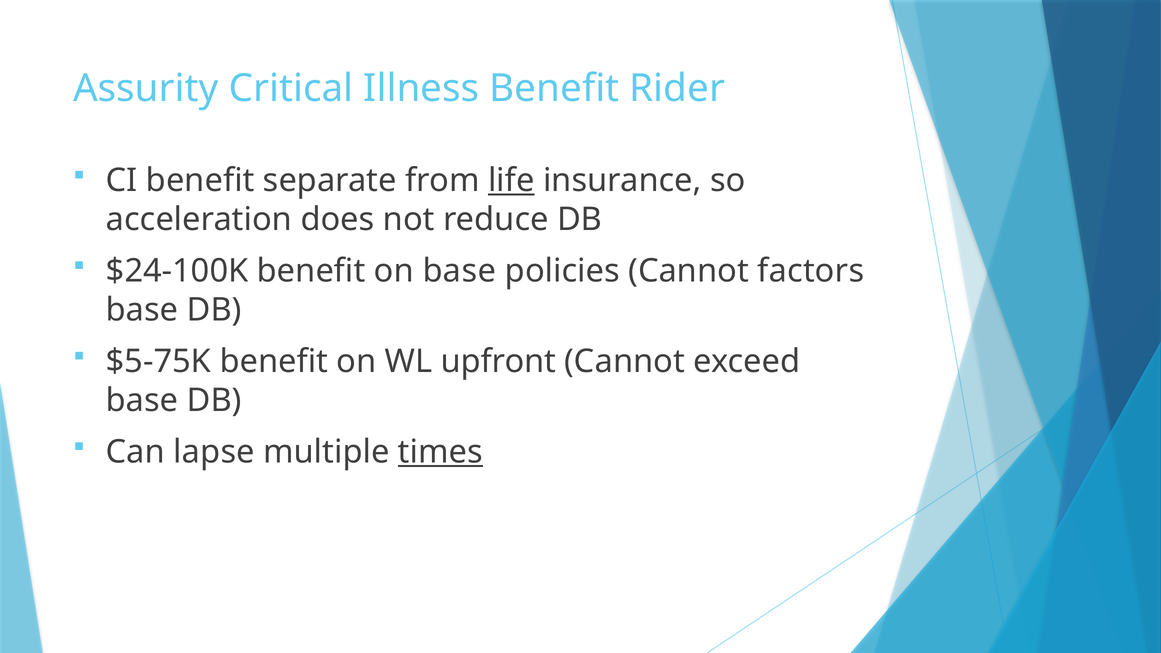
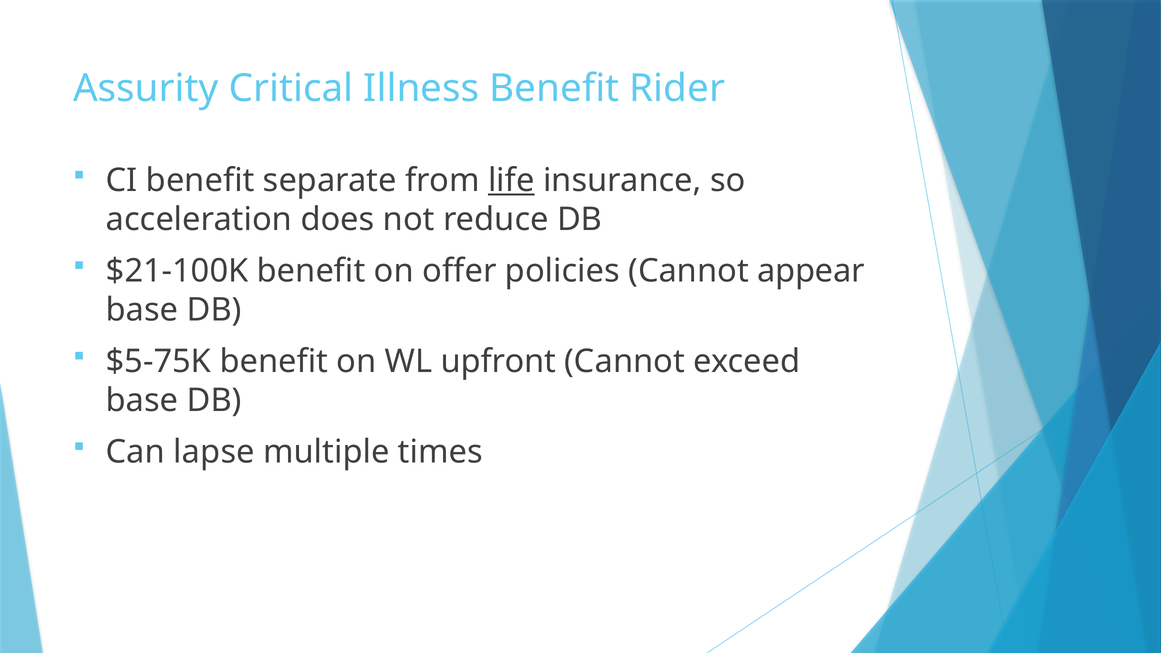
$24-100K: $24-100K -> $21-100K (177, 271)
on base: base -> offer (459, 271)
factors: factors -> appear (811, 271)
times underline: present -> none (440, 452)
